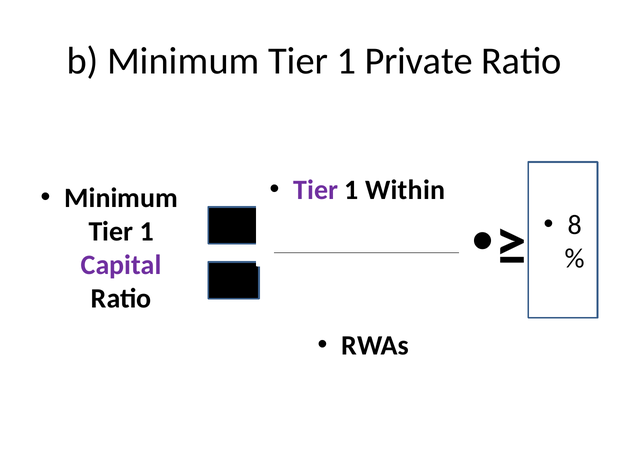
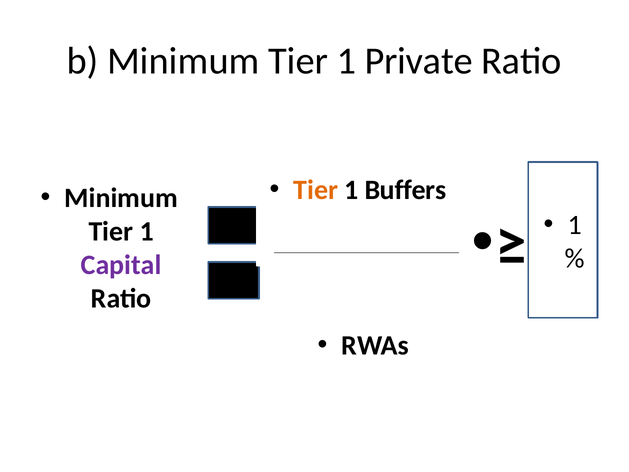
Tier colour: purple -> orange (316, 190)
Within: Within -> Buffers (405, 190)
8: 8 -> 1 (575, 225)
